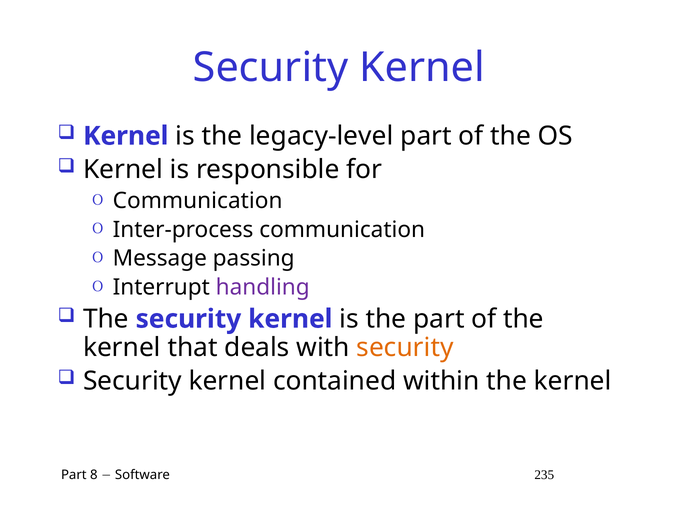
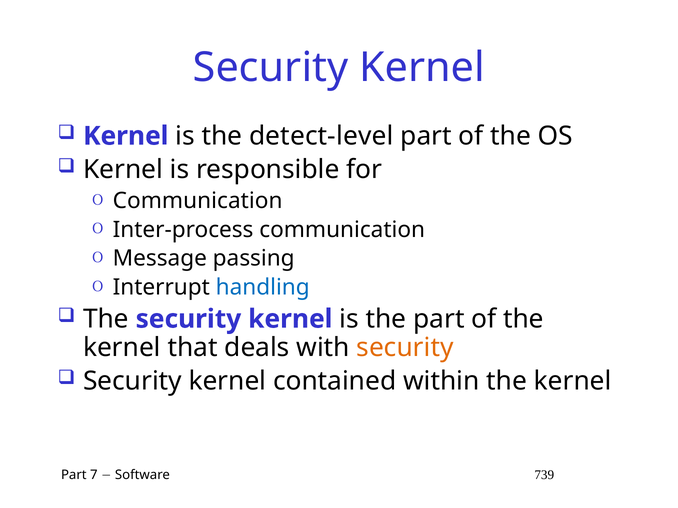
legacy-level: legacy-level -> detect-level (321, 136)
handling colour: purple -> blue (263, 288)
8: 8 -> 7 (94, 476)
235: 235 -> 739 (544, 476)
